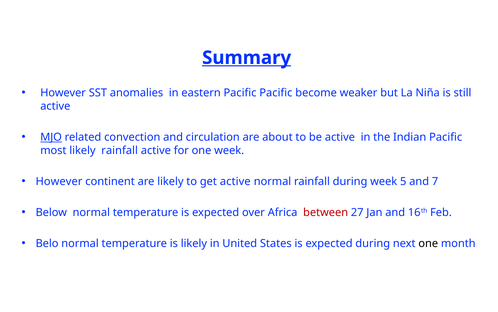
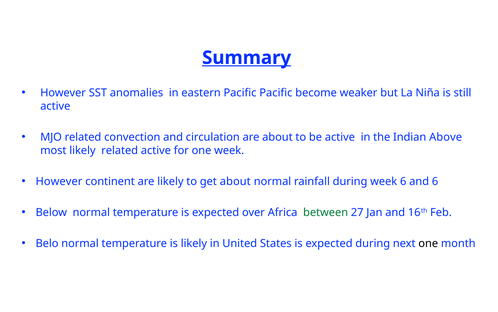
MJO underline: present -> none (51, 137)
Indian Pacific: Pacific -> Above (446, 137)
likely rainfall: rainfall -> related (120, 150)
get active: active -> about (235, 181)
week 5: 5 -> 6 (403, 181)
and 7: 7 -> 6 (435, 181)
between colour: red -> green (326, 212)
